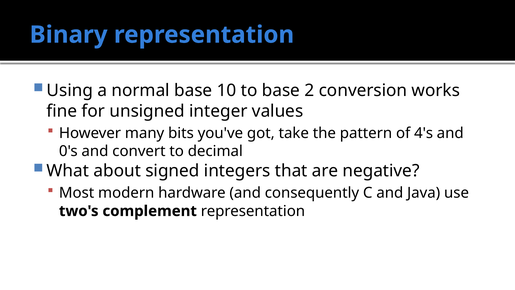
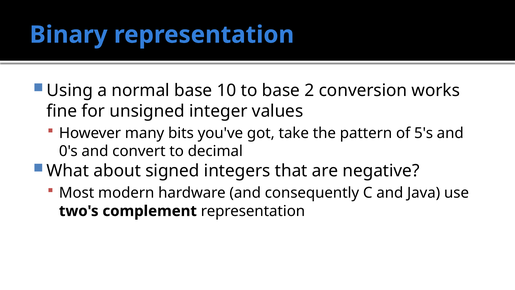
4's: 4's -> 5's (424, 133)
